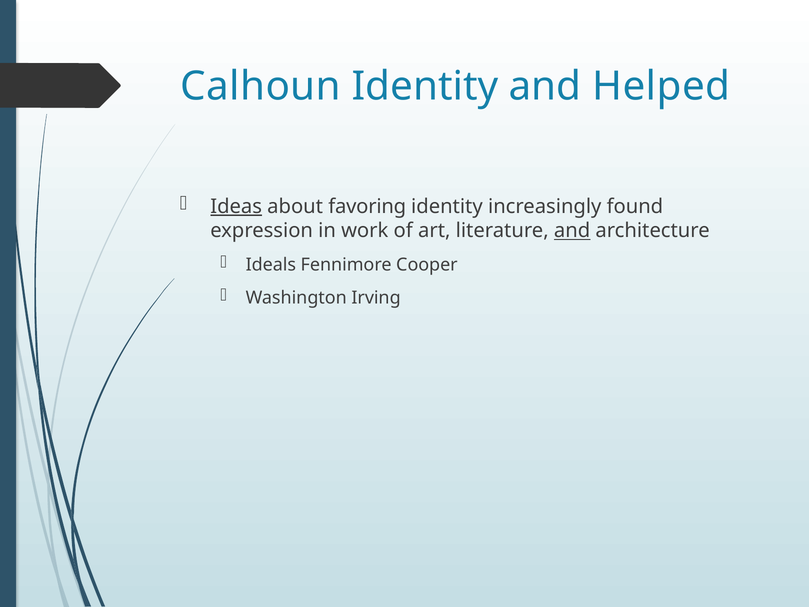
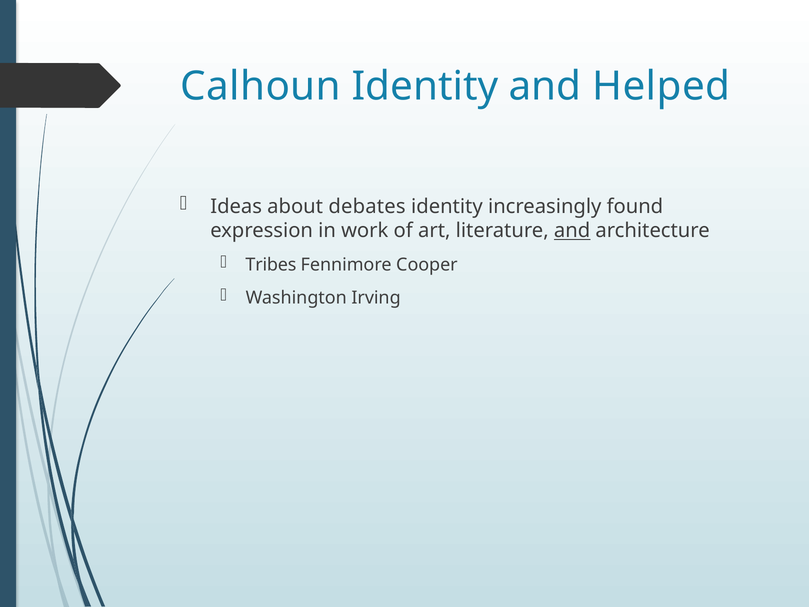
Ideas underline: present -> none (236, 206)
favoring: favoring -> debates (367, 206)
Ideals: Ideals -> Tribes (271, 265)
